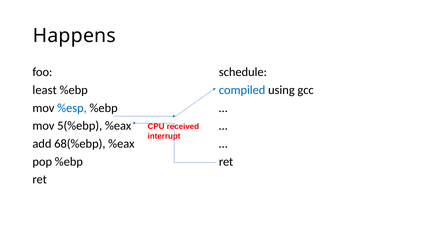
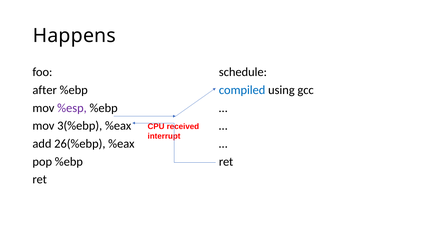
least: least -> after (45, 90)
%esp colour: blue -> purple (72, 108)
5(%ebp: 5(%ebp -> 3(%ebp (80, 126)
68(%ebp: 68(%ebp -> 26(%ebp (80, 143)
